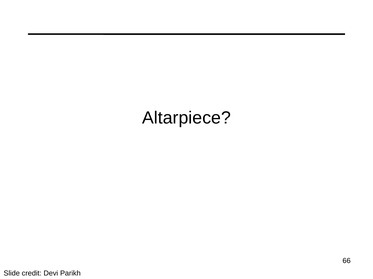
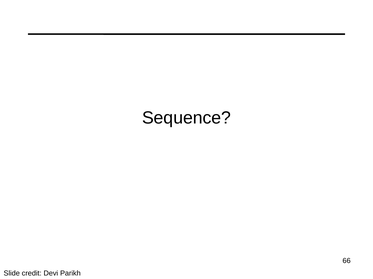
Altarpiece: Altarpiece -> Sequence (186, 118)
